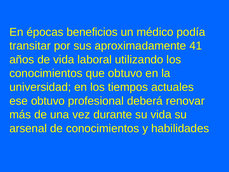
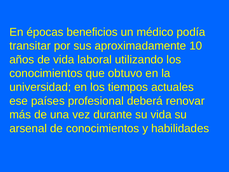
41: 41 -> 10 (196, 46)
ese obtuvo: obtuvo -> países (48, 101)
